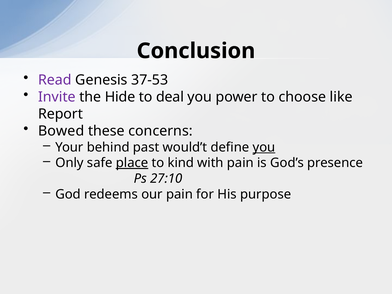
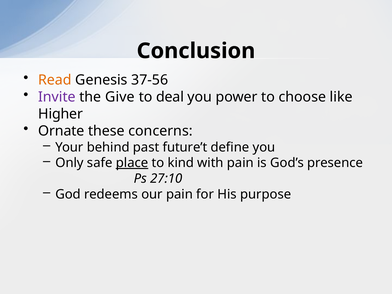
Read colour: purple -> orange (55, 80)
37-53: 37-53 -> 37-56 (150, 80)
Hide: Hide -> Give (120, 97)
Report: Report -> Higher (61, 114)
Bowed: Bowed -> Ornate (61, 131)
would’t: would’t -> future’t (185, 147)
you underline: present -> none (264, 147)
